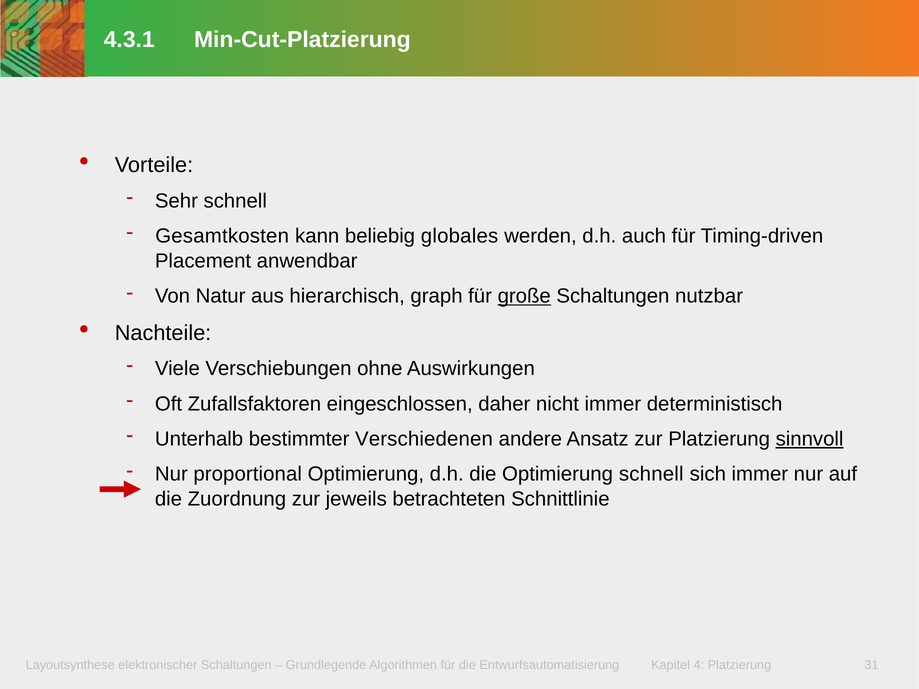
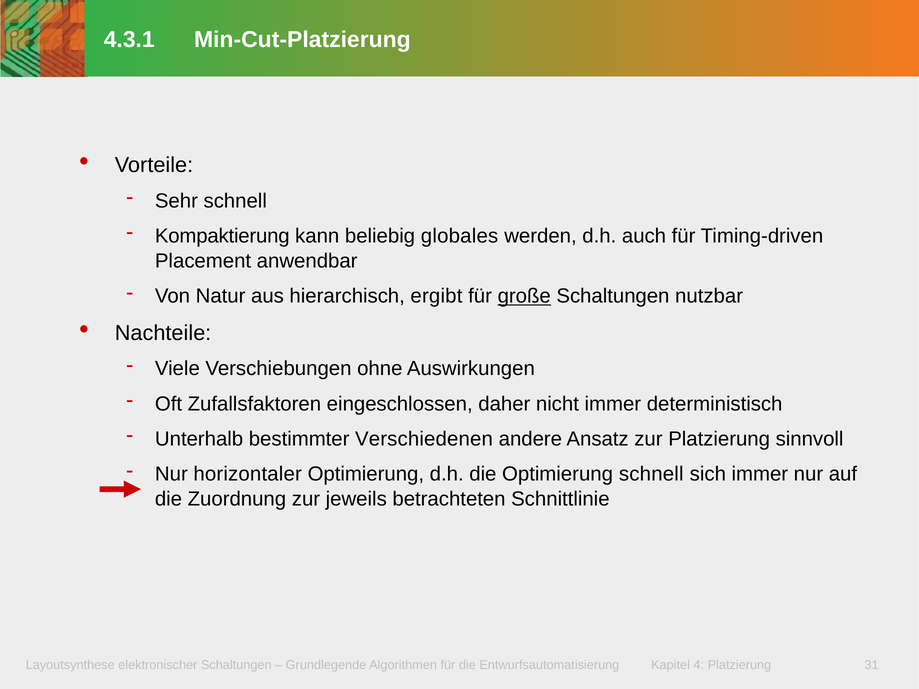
Gesamtkosten: Gesamtkosten -> Kompaktierung (222, 236)
graph: graph -> ergibt (436, 296)
sinnvoll underline: present -> none (810, 439)
proportional: proportional -> horizontaler (248, 474)
